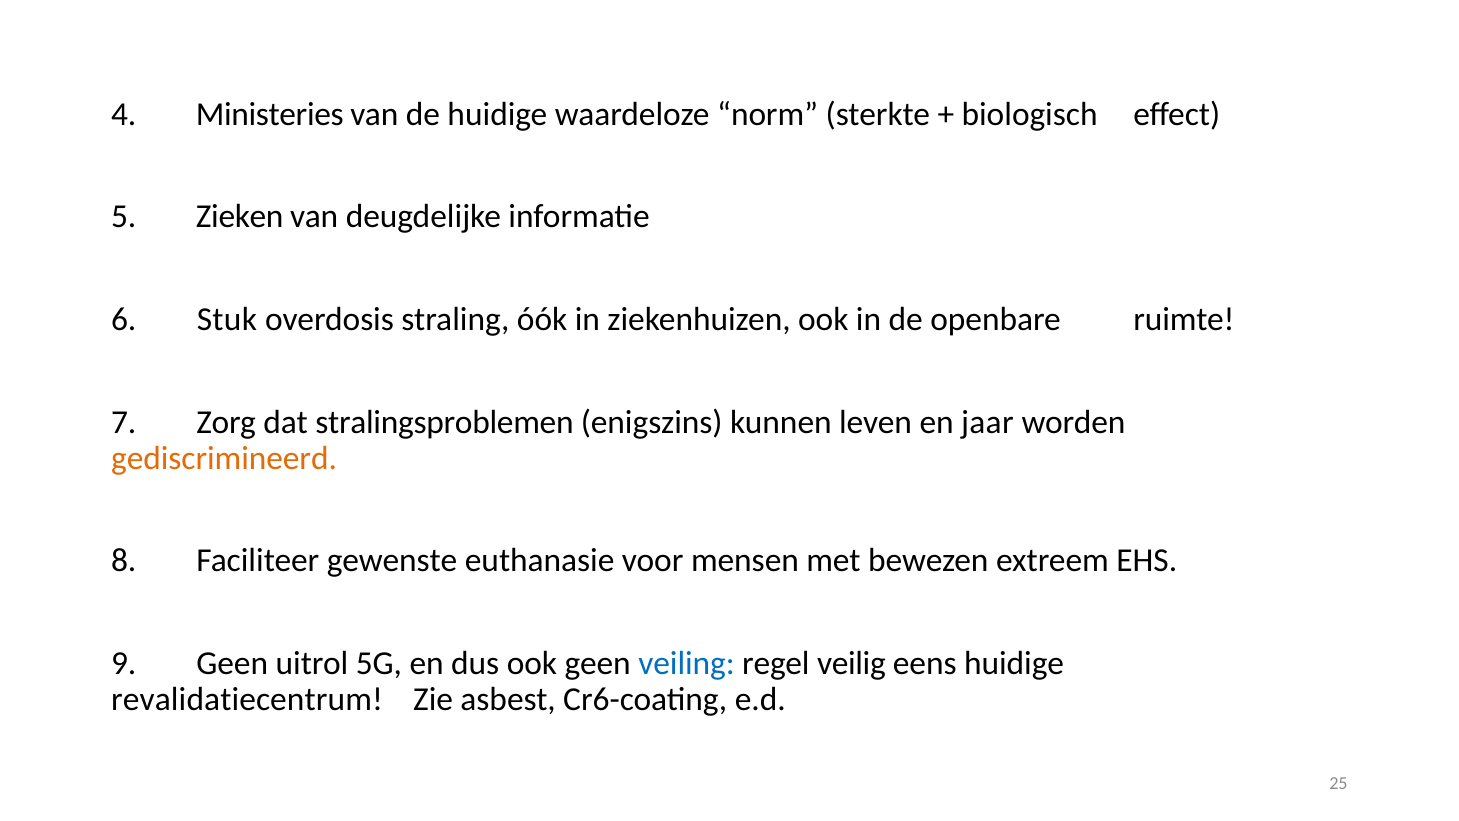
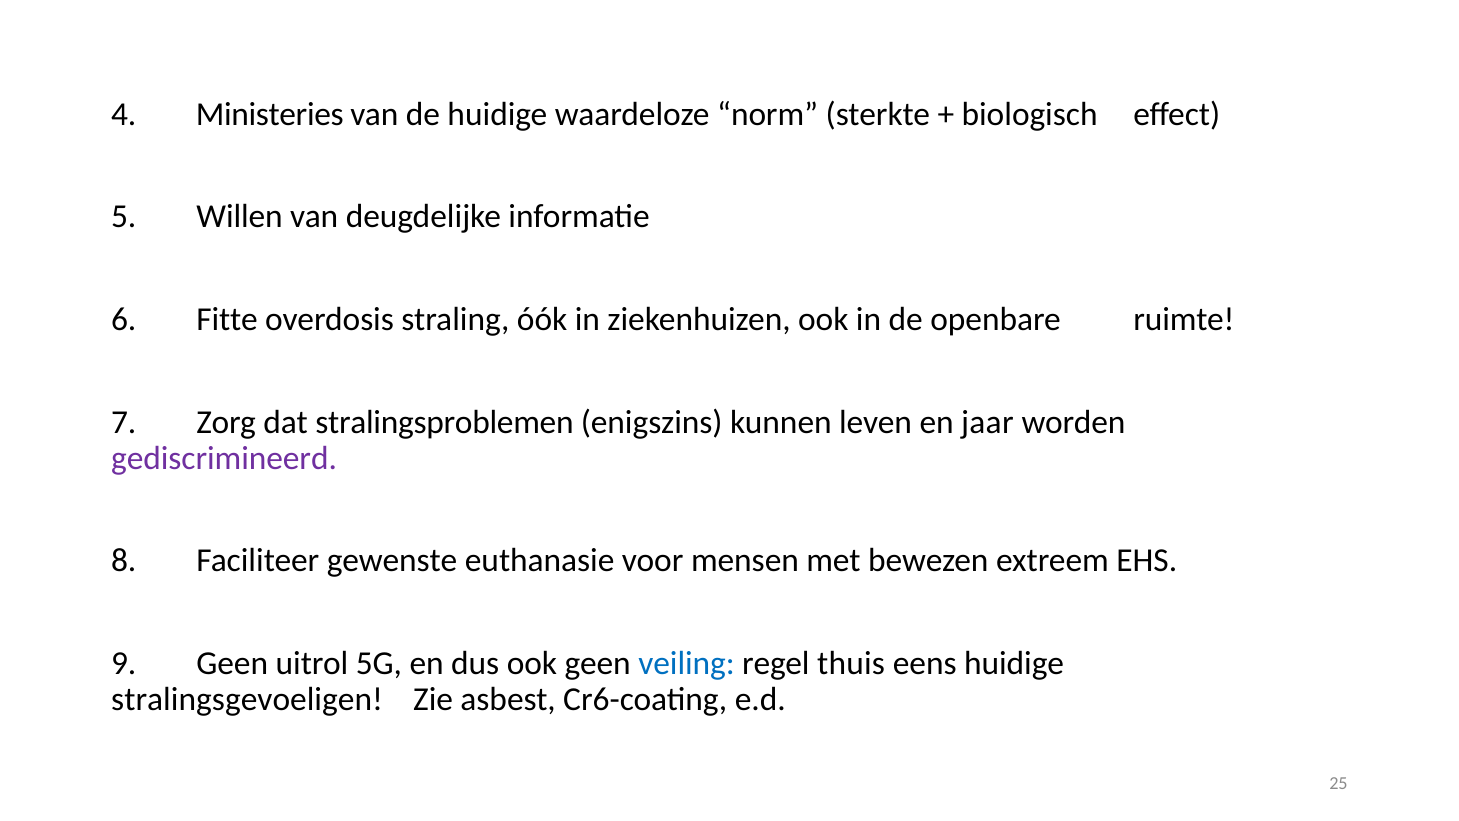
Zieken: Zieken -> Willen (240, 217)
Stuk: Stuk -> Fitte (227, 319)
gediscrimineerd colour: orange -> purple (224, 458)
veilig: veilig -> thuis (851, 663)
revalidatiecentrum: revalidatiecentrum -> stralingsgevoeligen (247, 699)
